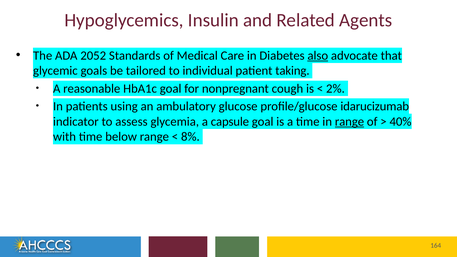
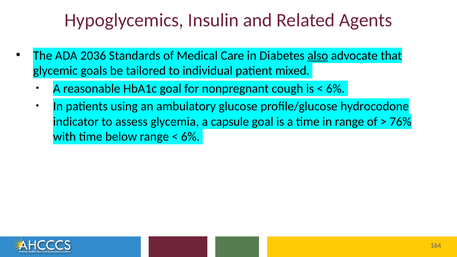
2052: 2052 -> 2036 (93, 56)
taking: taking -> mixed (292, 71)
2%: 2% -> 6% (335, 89)
idarucizumab: idarucizumab -> hydrocodone (375, 106)
range underline: present -> none (349, 122)
40%: 40% -> 76% (400, 122)
8%: 8% -> 6% (190, 137)
